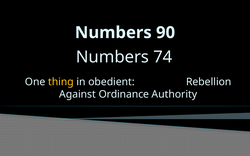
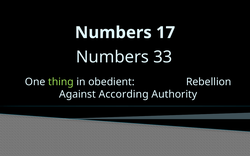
90: 90 -> 17 (166, 33)
74: 74 -> 33 (163, 57)
thing colour: yellow -> light green (61, 82)
Ordinance: Ordinance -> According (124, 94)
